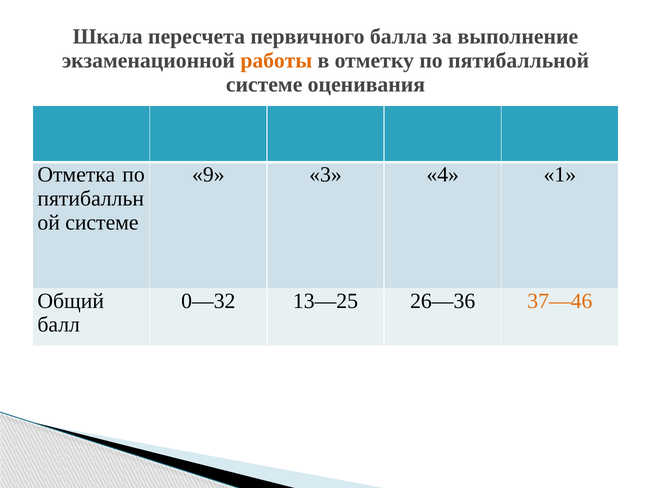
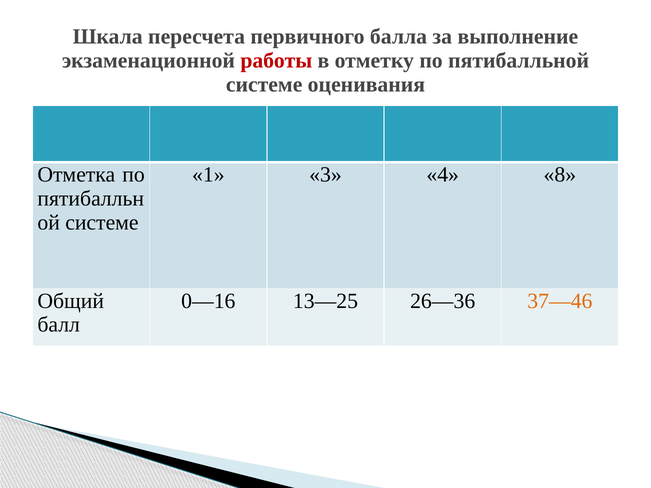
работы colour: orange -> red (276, 60)
9: 9 -> 1 (208, 175)
1: 1 -> 8 (560, 175)
0—32: 0—32 -> 0—16 (208, 301)
